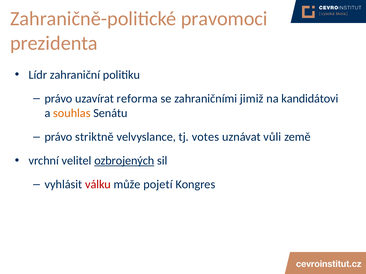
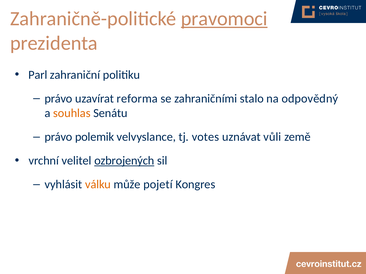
pravomoci underline: none -> present (224, 19)
Lídr: Lídr -> Parl (38, 75)
jimiž: jimiž -> stalo (252, 99)
kandidátovi: kandidátovi -> odpovědný (310, 99)
striktně: striktně -> polemik (95, 137)
válku colour: red -> orange (98, 185)
